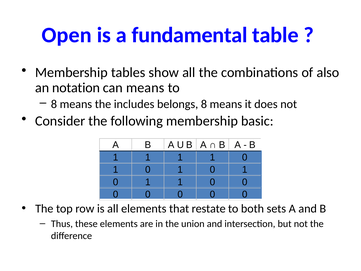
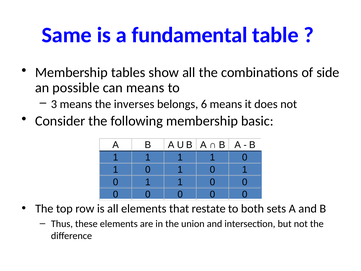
Open: Open -> Same (67, 35)
also: also -> side (328, 72)
notation: notation -> possible (76, 88)
8: 8 -> 3 (54, 104)
includes: includes -> inverses (134, 104)
belongs 8: 8 -> 6 (204, 104)
